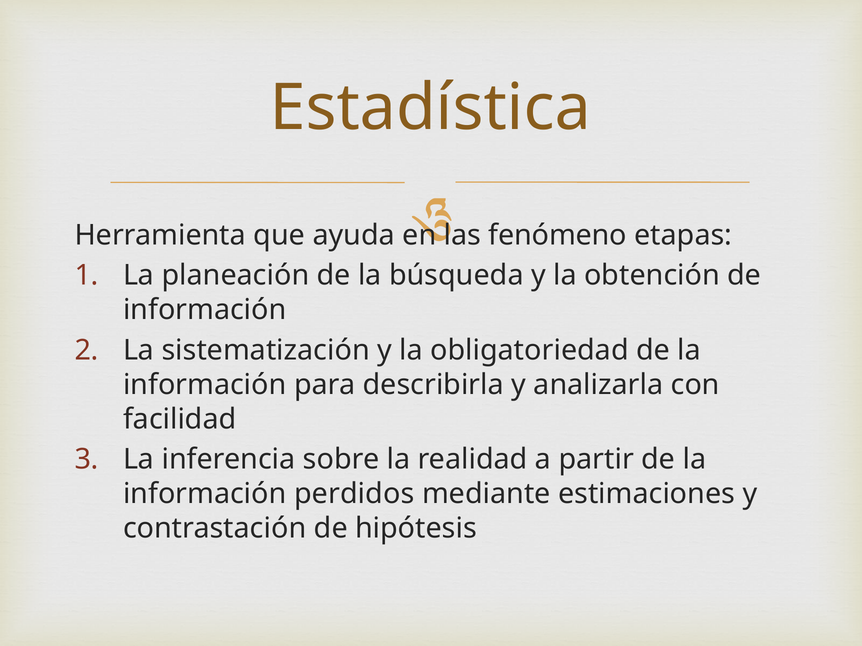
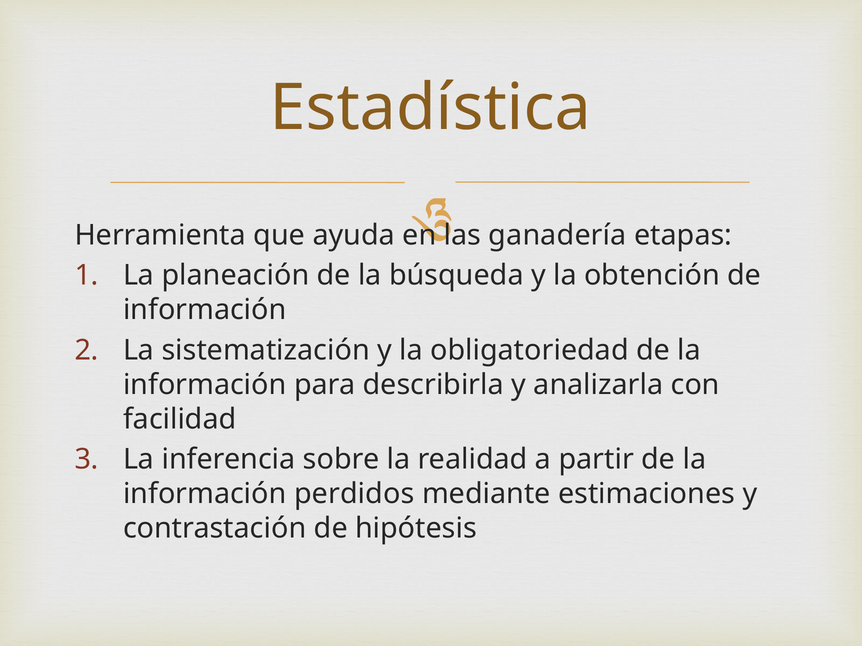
fenómeno: fenómeno -> ganadería (558, 236)
